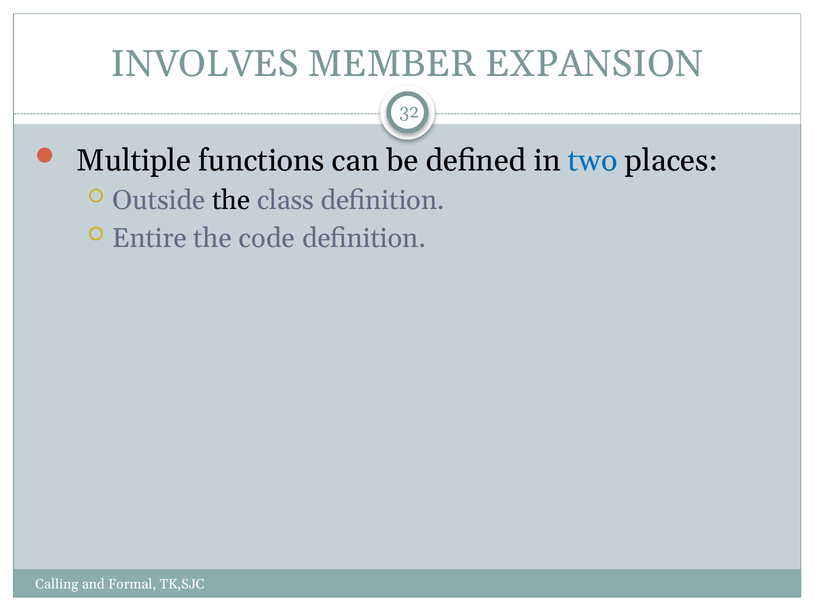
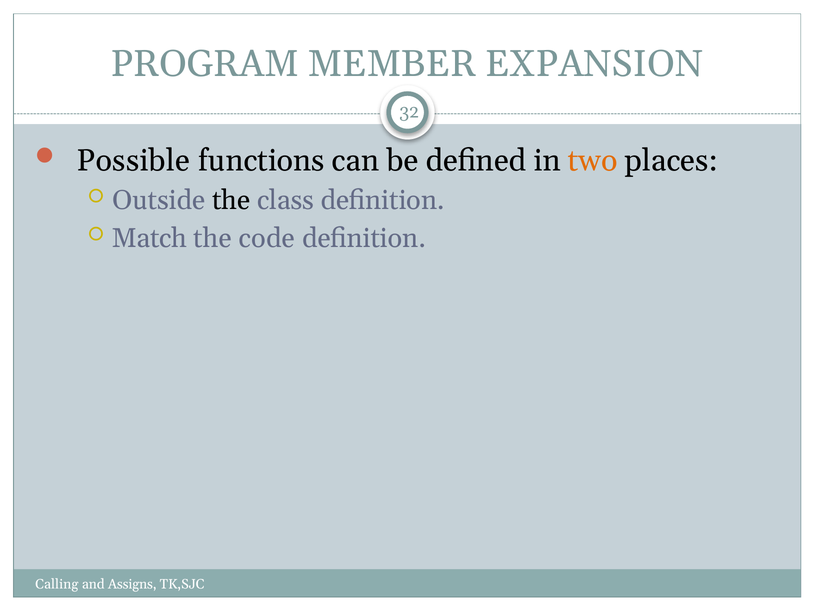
INVOLVES: INVOLVES -> PROGRAM (205, 64)
Multiple: Multiple -> Possible (133, 161)
two colour: blue -> orange (593, 161)
Entire: Entire -> Match (150, 238)
Formal: Formal -> Assigns (132, 585)
